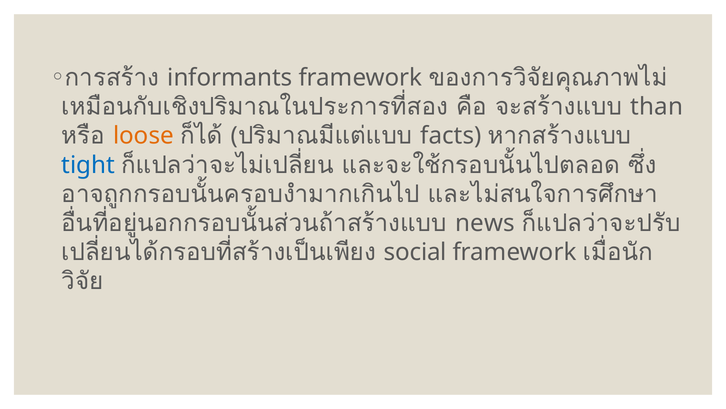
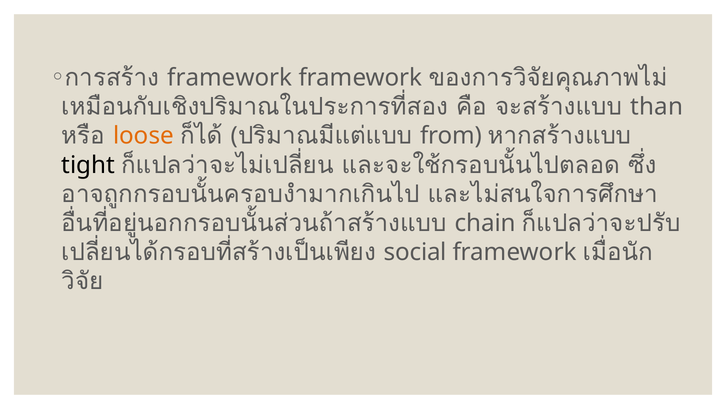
informants: informants -> framework (230, 78)
facts: facts -> from (451, 136)
tight colour: blue -> black (88, 165)
news: news -> chain (485, 223)
